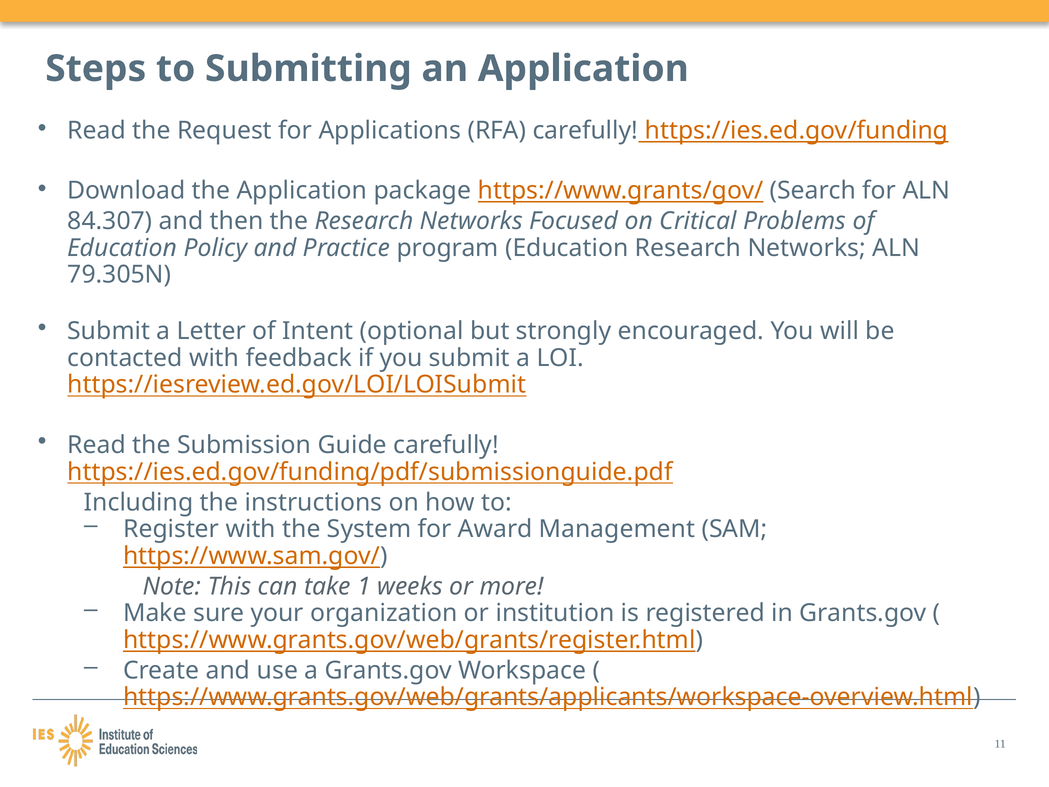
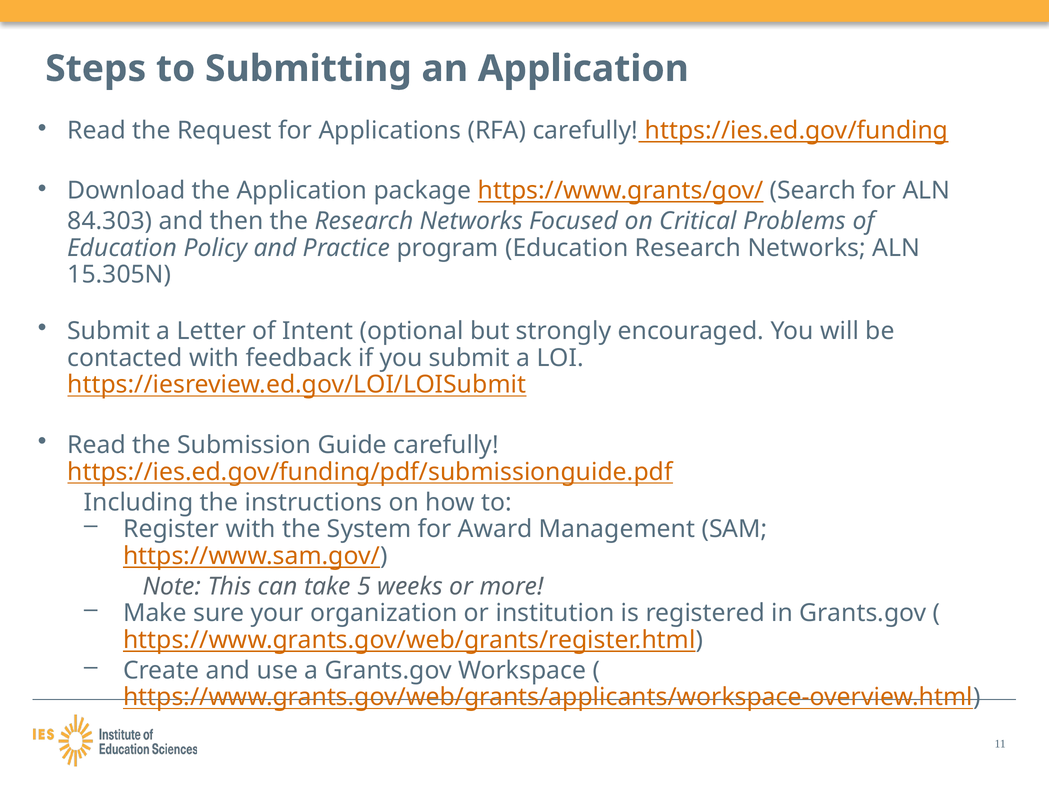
84.307: 84.307 -> 84.303 (110, 221)
79.305N: 79.305N -> 15.305N (119, 275)
1: 1 -> 5 (364, 586)
